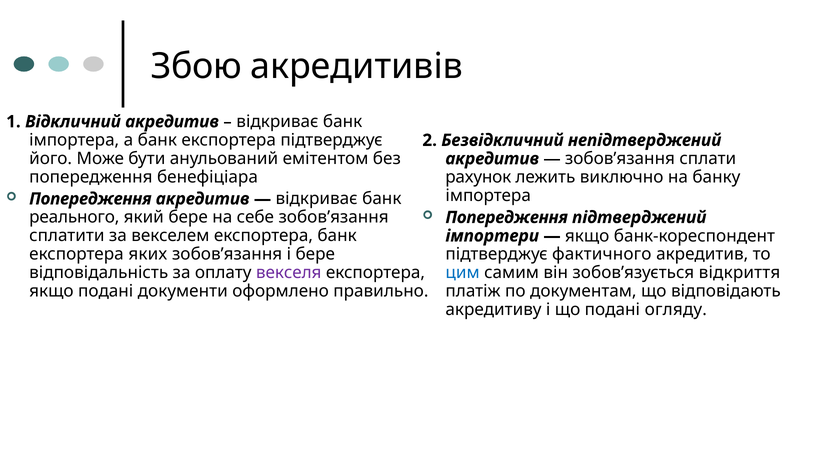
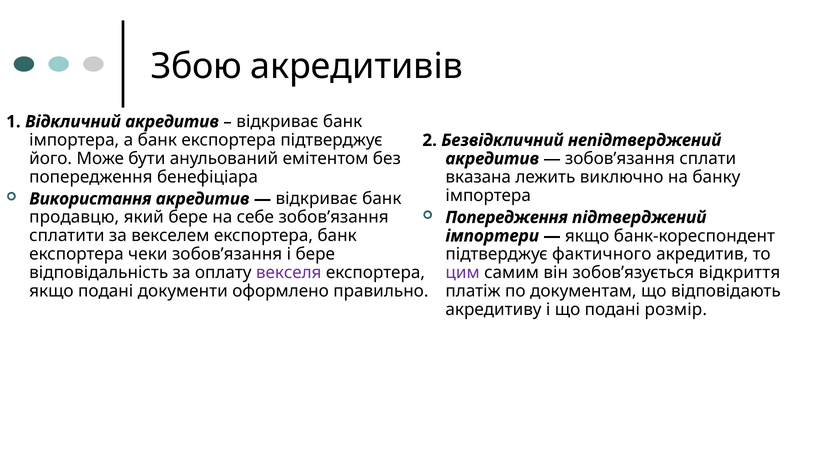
рахунок: рахунок -> вказана (478, 177)
Попередження: Попередження -> Використання (90, 199)
реального: реального -> продавцю (74, 217)
яких: яких -> чеки (148, 254)
цим colour: blue -> purple (463, 273)
огляду: огляду -> розмір (676, 310)
